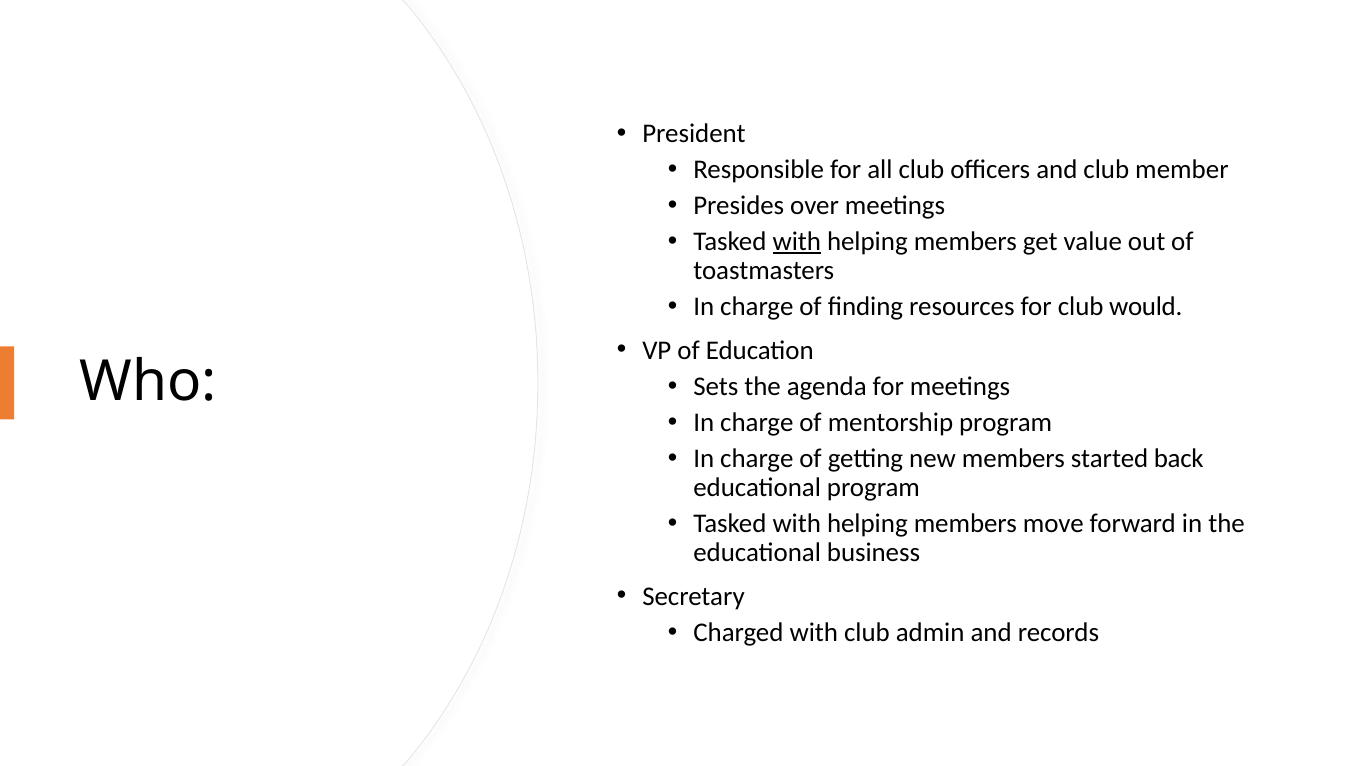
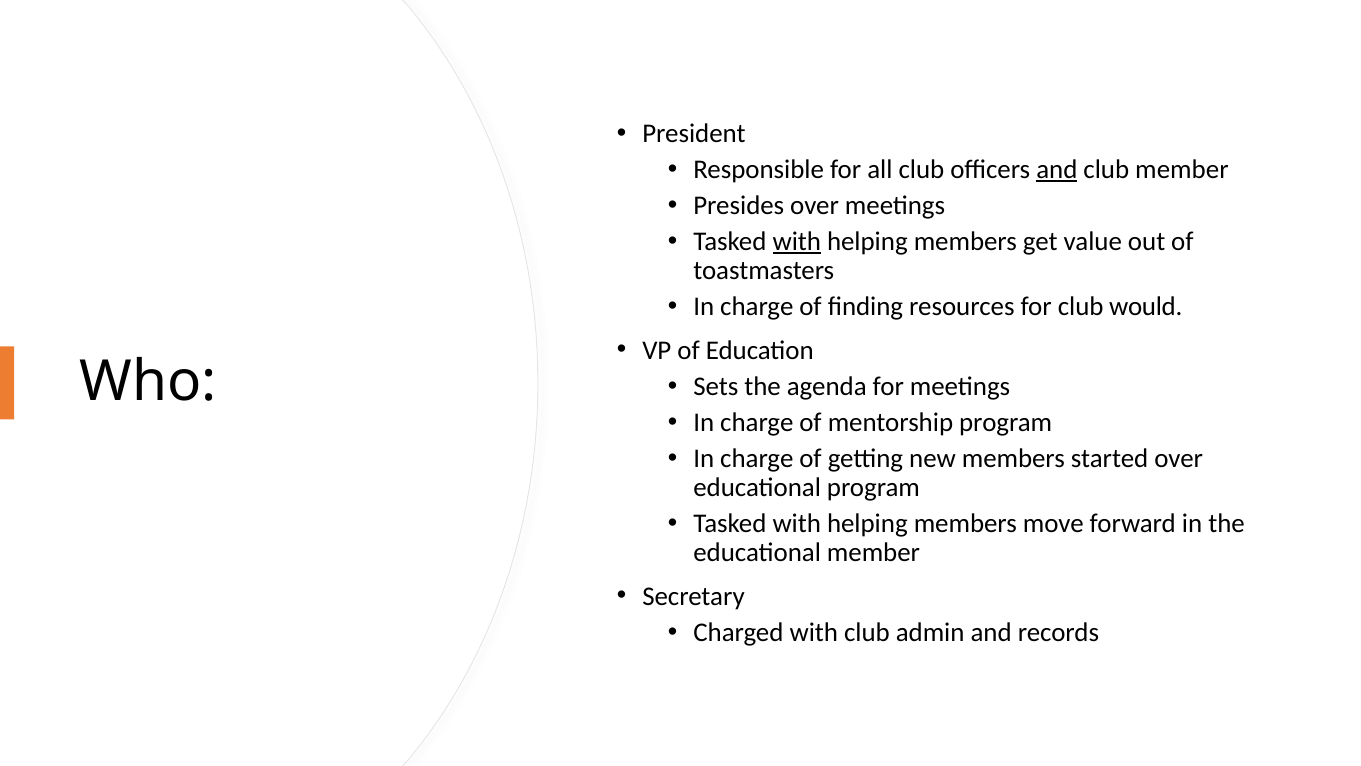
and underline: none -> present (1057, 169)
started back: back -> over (1179, 458)
educational business: business -> member (873, 553)
